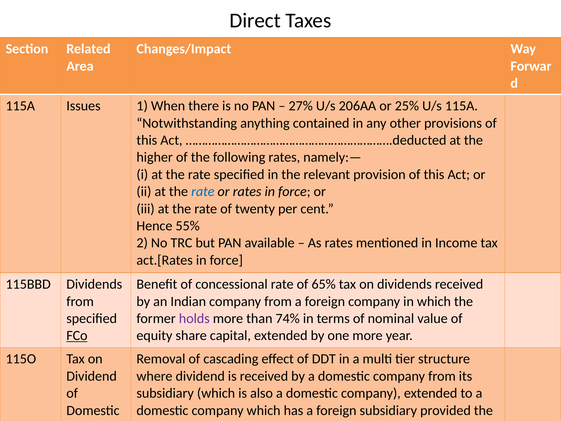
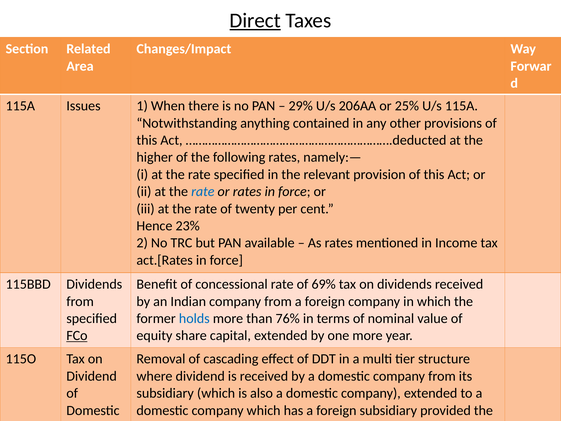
Direct underline: none -> present (255, 21)
27%: 27% -> 29% (301, 106)
55%: 55% -> 23% (188, 226)
65%: 65% -> 69% (324, 284)
holds colour: purple -> blue (194, 318)
74%: 74% -> 76% (288, 318)
